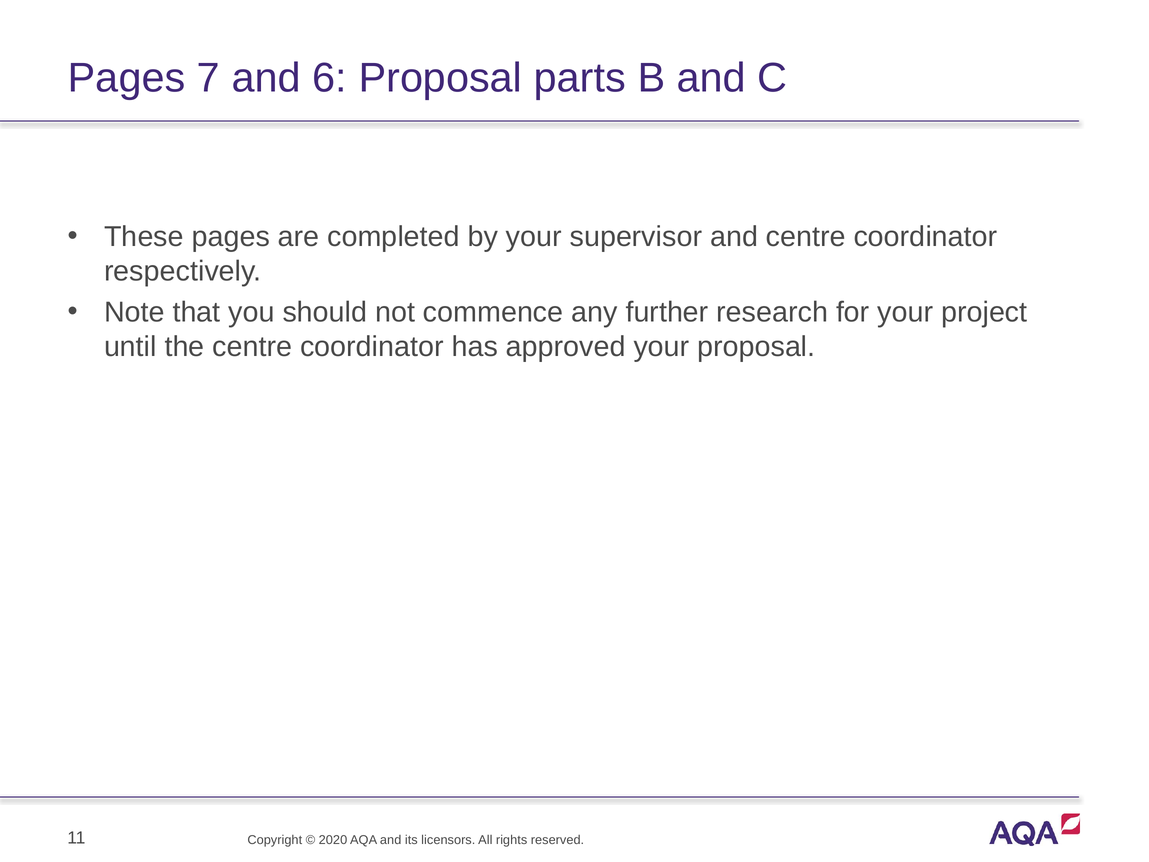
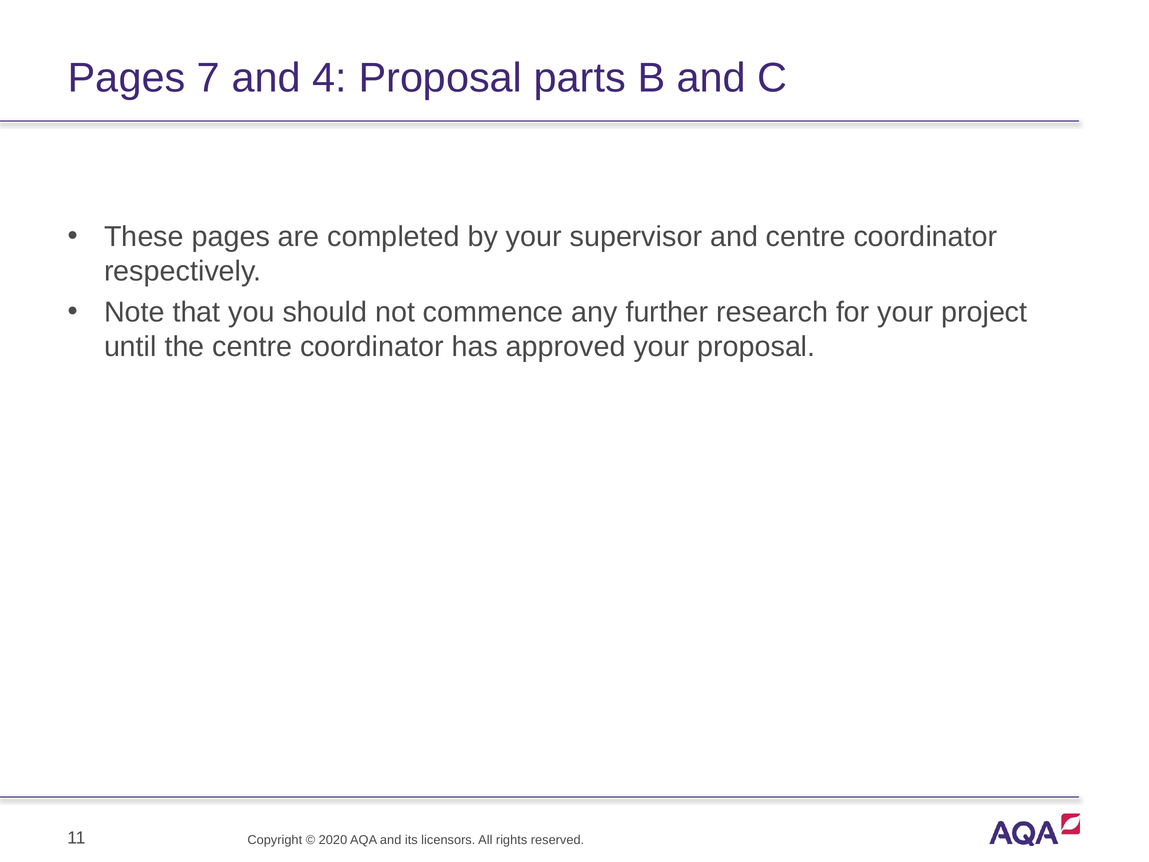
6: 6 -> 4 (330, 78)
